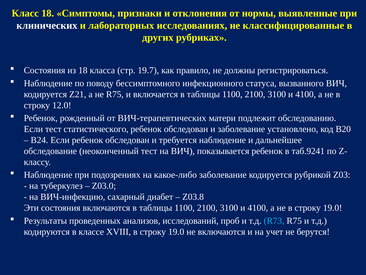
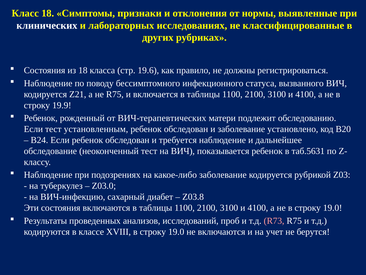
19.7: 19.7 -> 19.6 (148, 70)
12.0: 12.0 -> 19.9 (62, 105)
статистического: статистического -> установленным (96, 129)
таб.9241: таб.9241 -> таб.5631 (308, 151)
R73 colour: light blue -> pink (274, 220)
